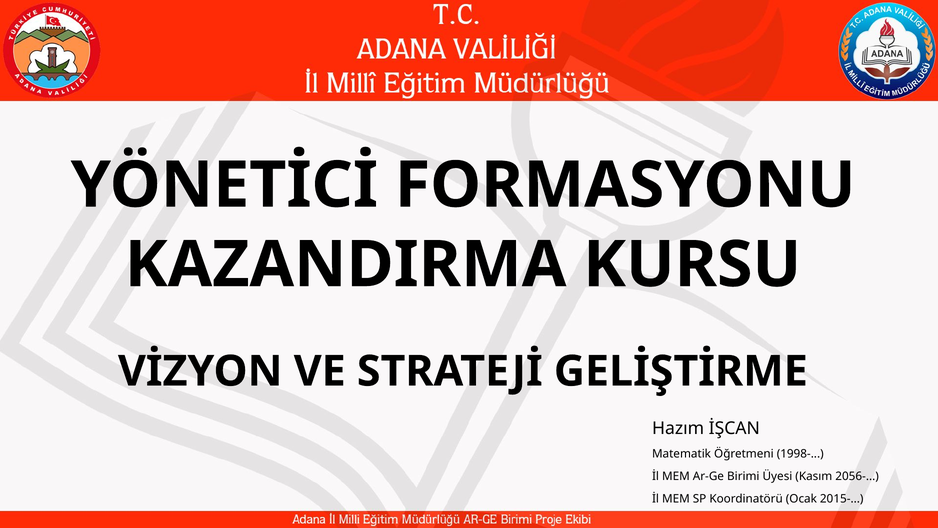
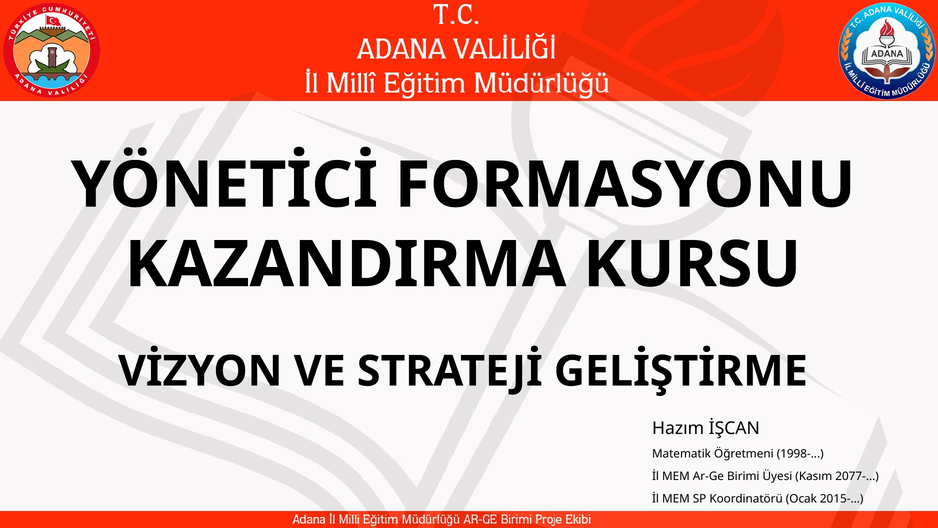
2056-: 2056- -> 2077- (857, 476)
